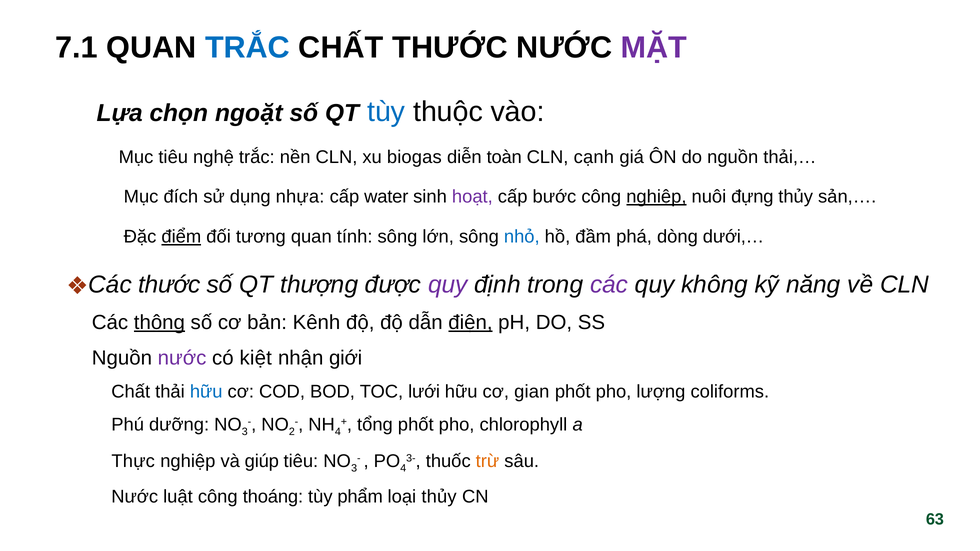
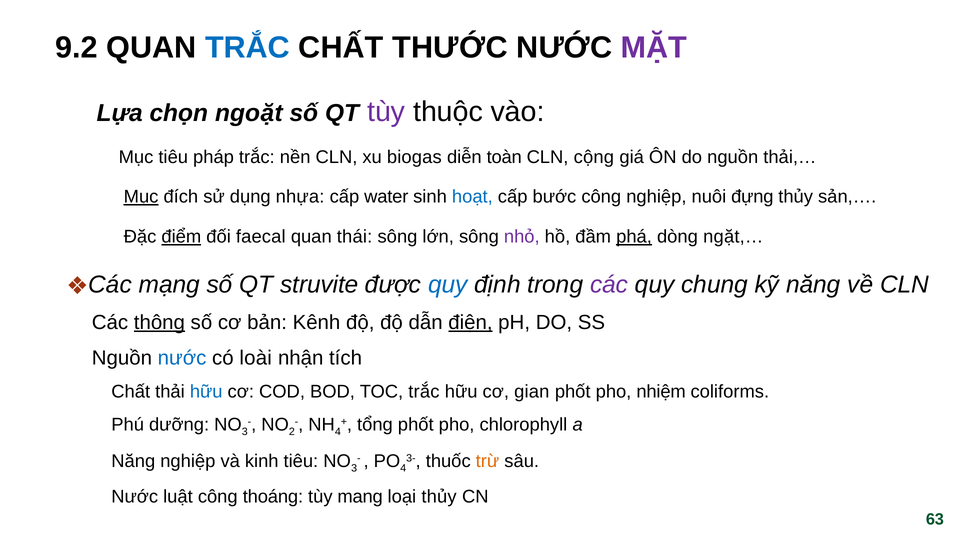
7.1: 7.1 -> 9.2 (77, 48)
tùy colour: blue -> purple (386, 112)
nghệ: nghệ -> pháp (214, 157)
cạnh: cạnh -> cộng (594, 157)
Mục underline: none -> present (141, 197)
hoạt colour: purple -> blue (472, 197)
nghiệp underline: present -> none (656, 197)
tương: tương -> faecal (261, 237)
tính: tính -> thái (355, 237)
nhỏ colour: blue -> purple (522, 237)
phá underline: none -> present (634, 237)
dưới,…: dưới,… -> ngặt,… (733, 237)
thước: thước -> mạng (169, 285)
thượng: thượng -> struvite (319, 285)
quy colour: purple -> blue (448, 285)
không: không -> chung (715, 285)
nước colour: purple -> blue (182, 358)
kiệt: kiệt -> loài (256, 358)
giới: giới -> tích (346, 358)
TOC lưới: lưới -> trắc (424, 392)
lượng: lượng -> nhiệm (661, 392)
Thực: Thực -> Năng (133, 461)
giúp: giúp -> kinh (262, 461)
phẩm: phẩm -> mang (360, 497)
